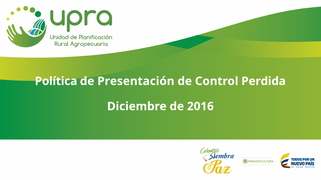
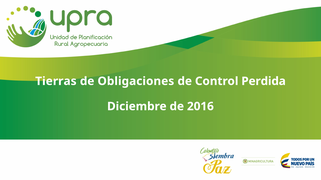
Política: Política -> Tierras (56, 81)
Presentación: Presentación -> Obligaciones (136, 81)
